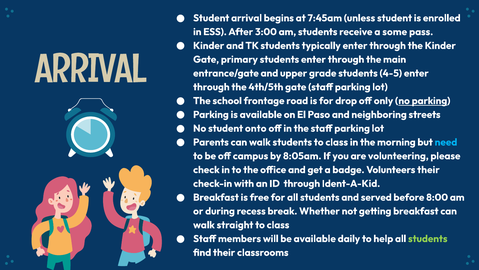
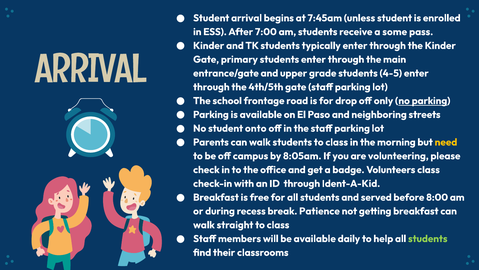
3:00: 3:00 -> 7:00 (266, 32)
need colour: light blue -> yellow (446, 142)
Volunteers their: their -> class (429, 169)
Whether: Whether -> Patience (319, 211)
